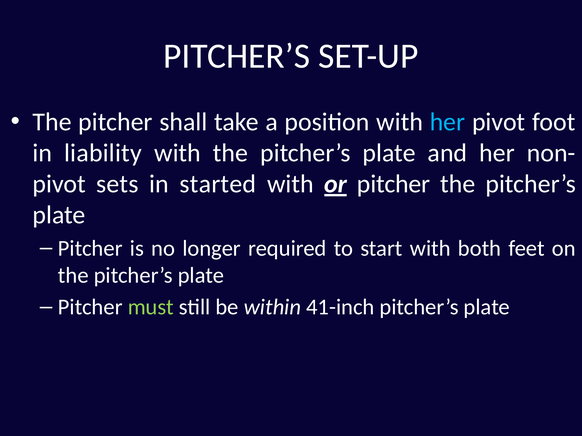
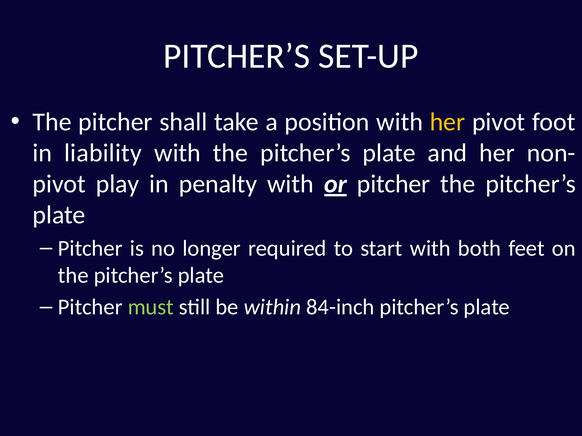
her colour: light blue -> yellow (447, 122)
sets: sets -> play (118, 184)
started: started -> penalty (218, 184)
41-inch: 41-inch -> 84-inch (340, 308)
